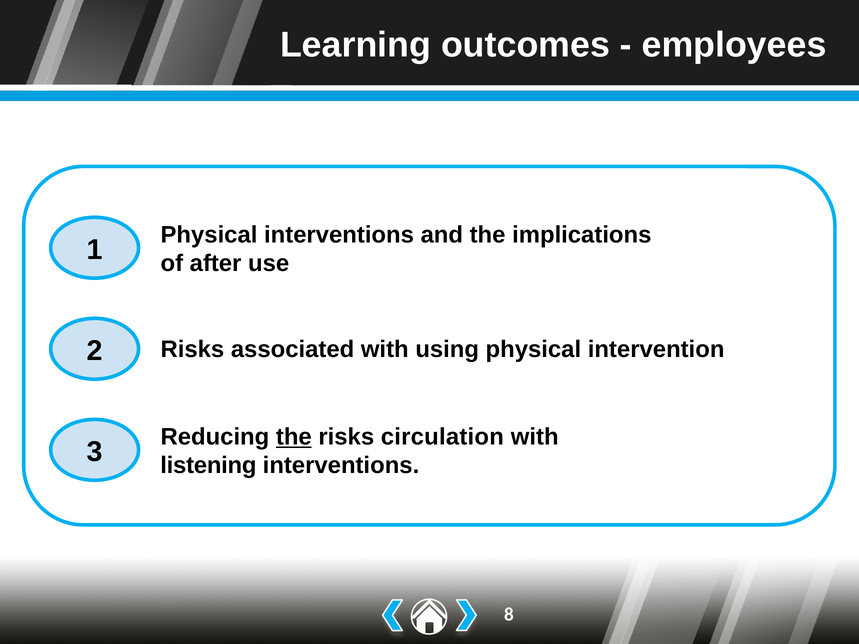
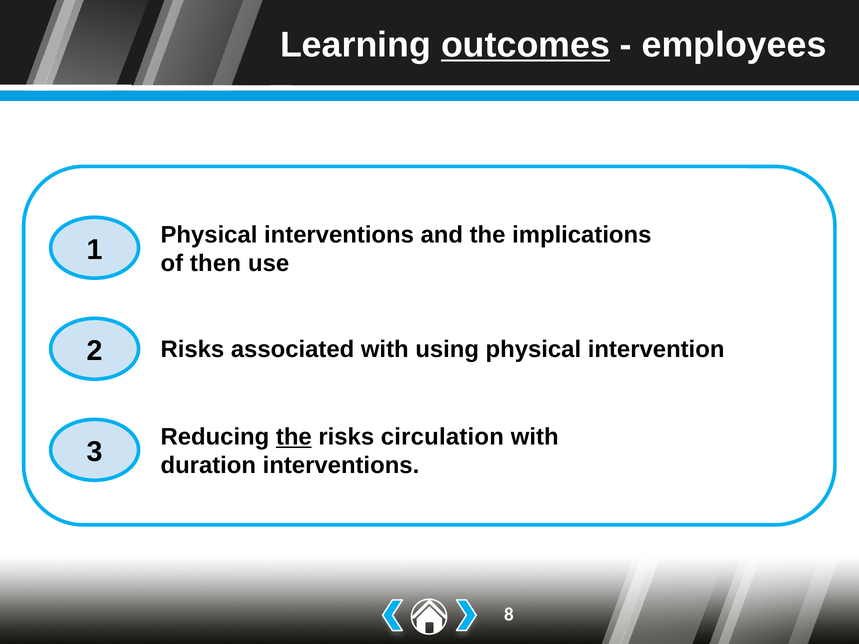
outcomes underline: none -> present (526, 45)
after: after -> then (215, 263)
listening: listening -> duration (208, 466)
